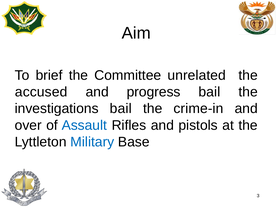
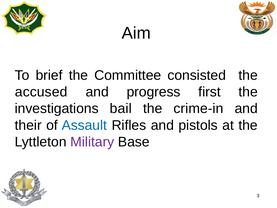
unrelated: unrelated -> consisted (197, 75)
progress bail: bail -> first (210, 92)
over: over -> their (28, 125)
Military colour: blue -> purple (92, 142)
